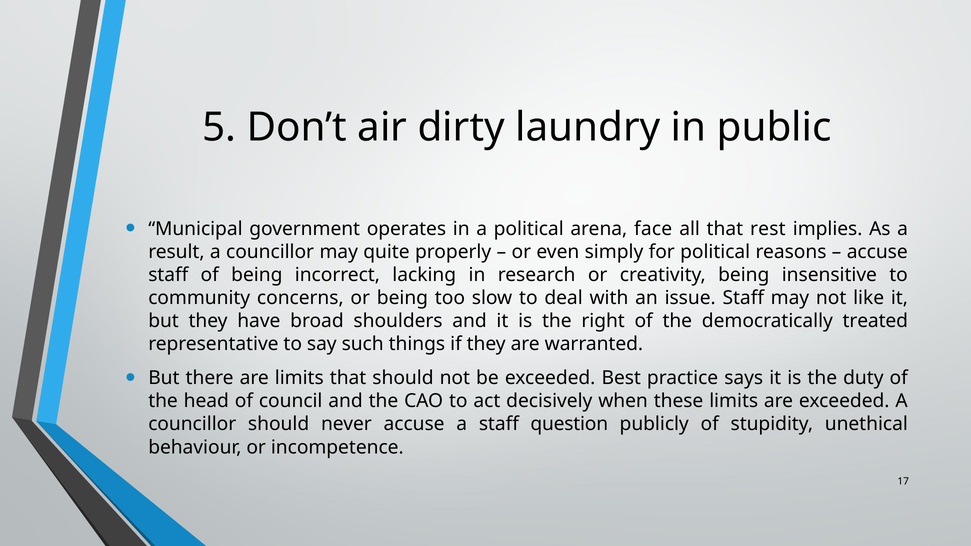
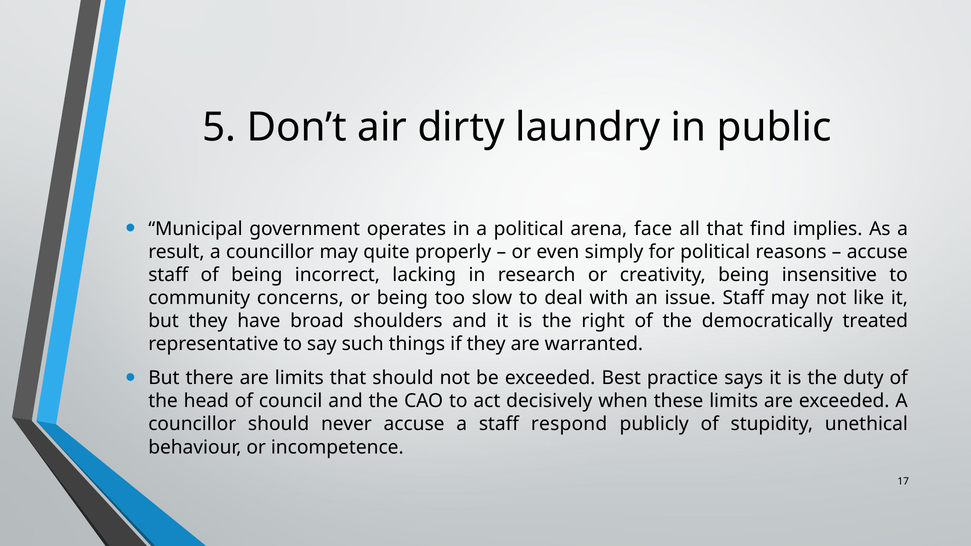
rest: rest -> find (768, 229)
question: question -> respond (569, 424)
